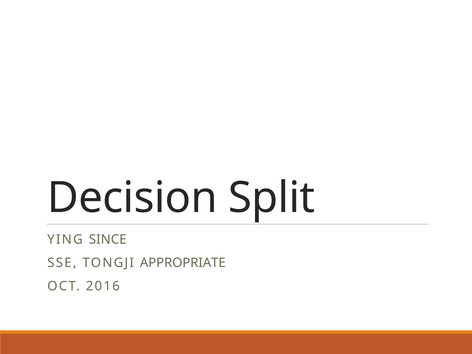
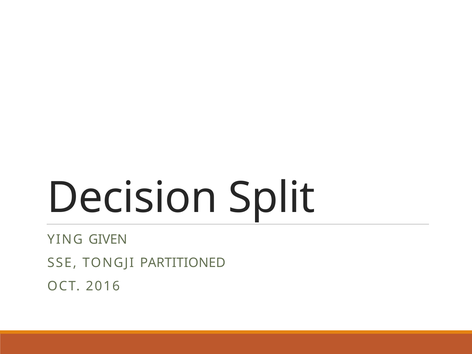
SINCE: SINCE -> GIVEN (108, 239)
APPROPRIATE: APPROPRIATE -> PARTITIONED (183, 263)
